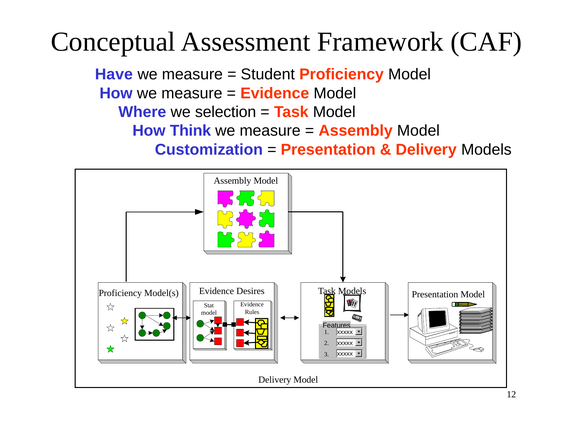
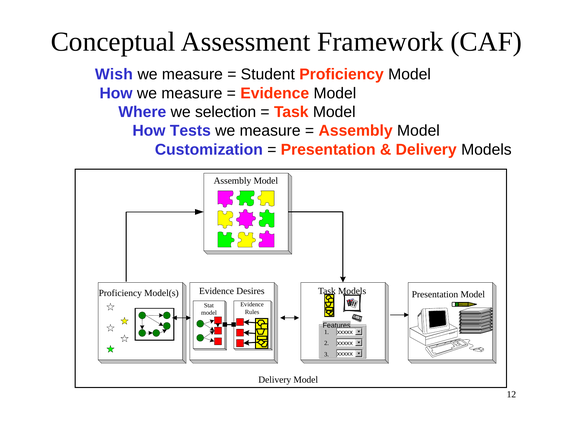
Have: Have -> Wish (114, 74)
Think: Think -> Tests (190, 131)
